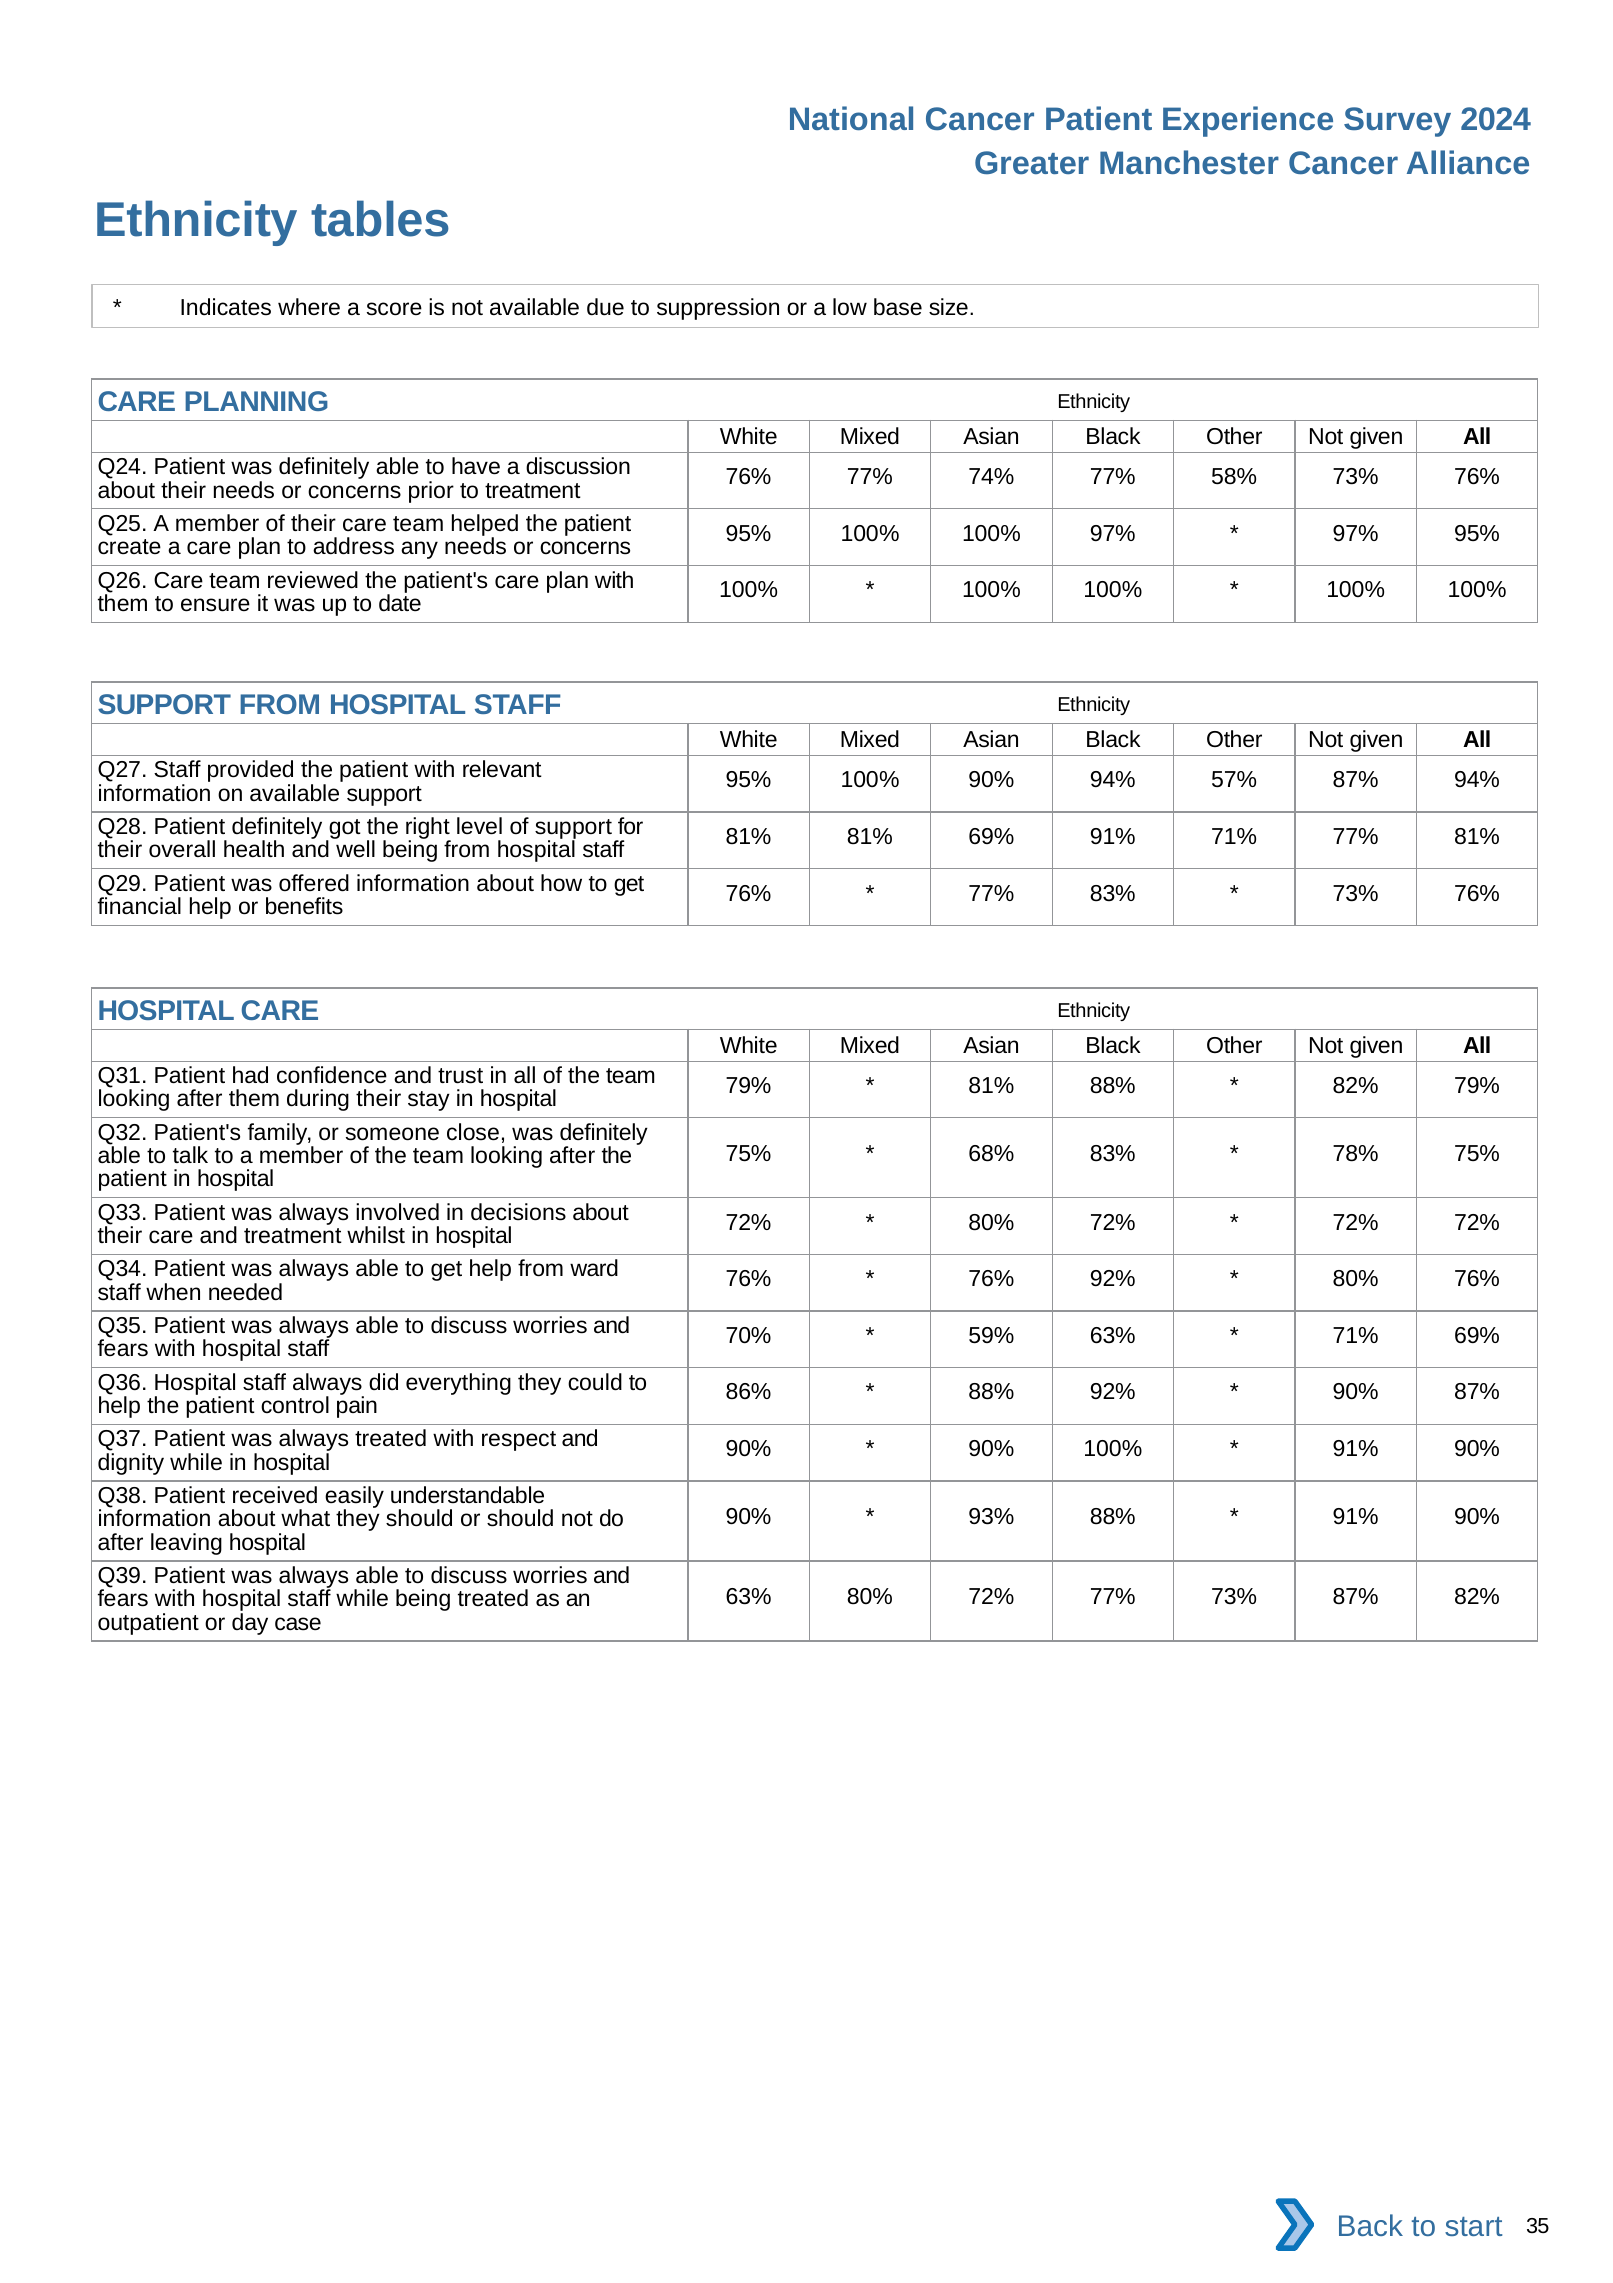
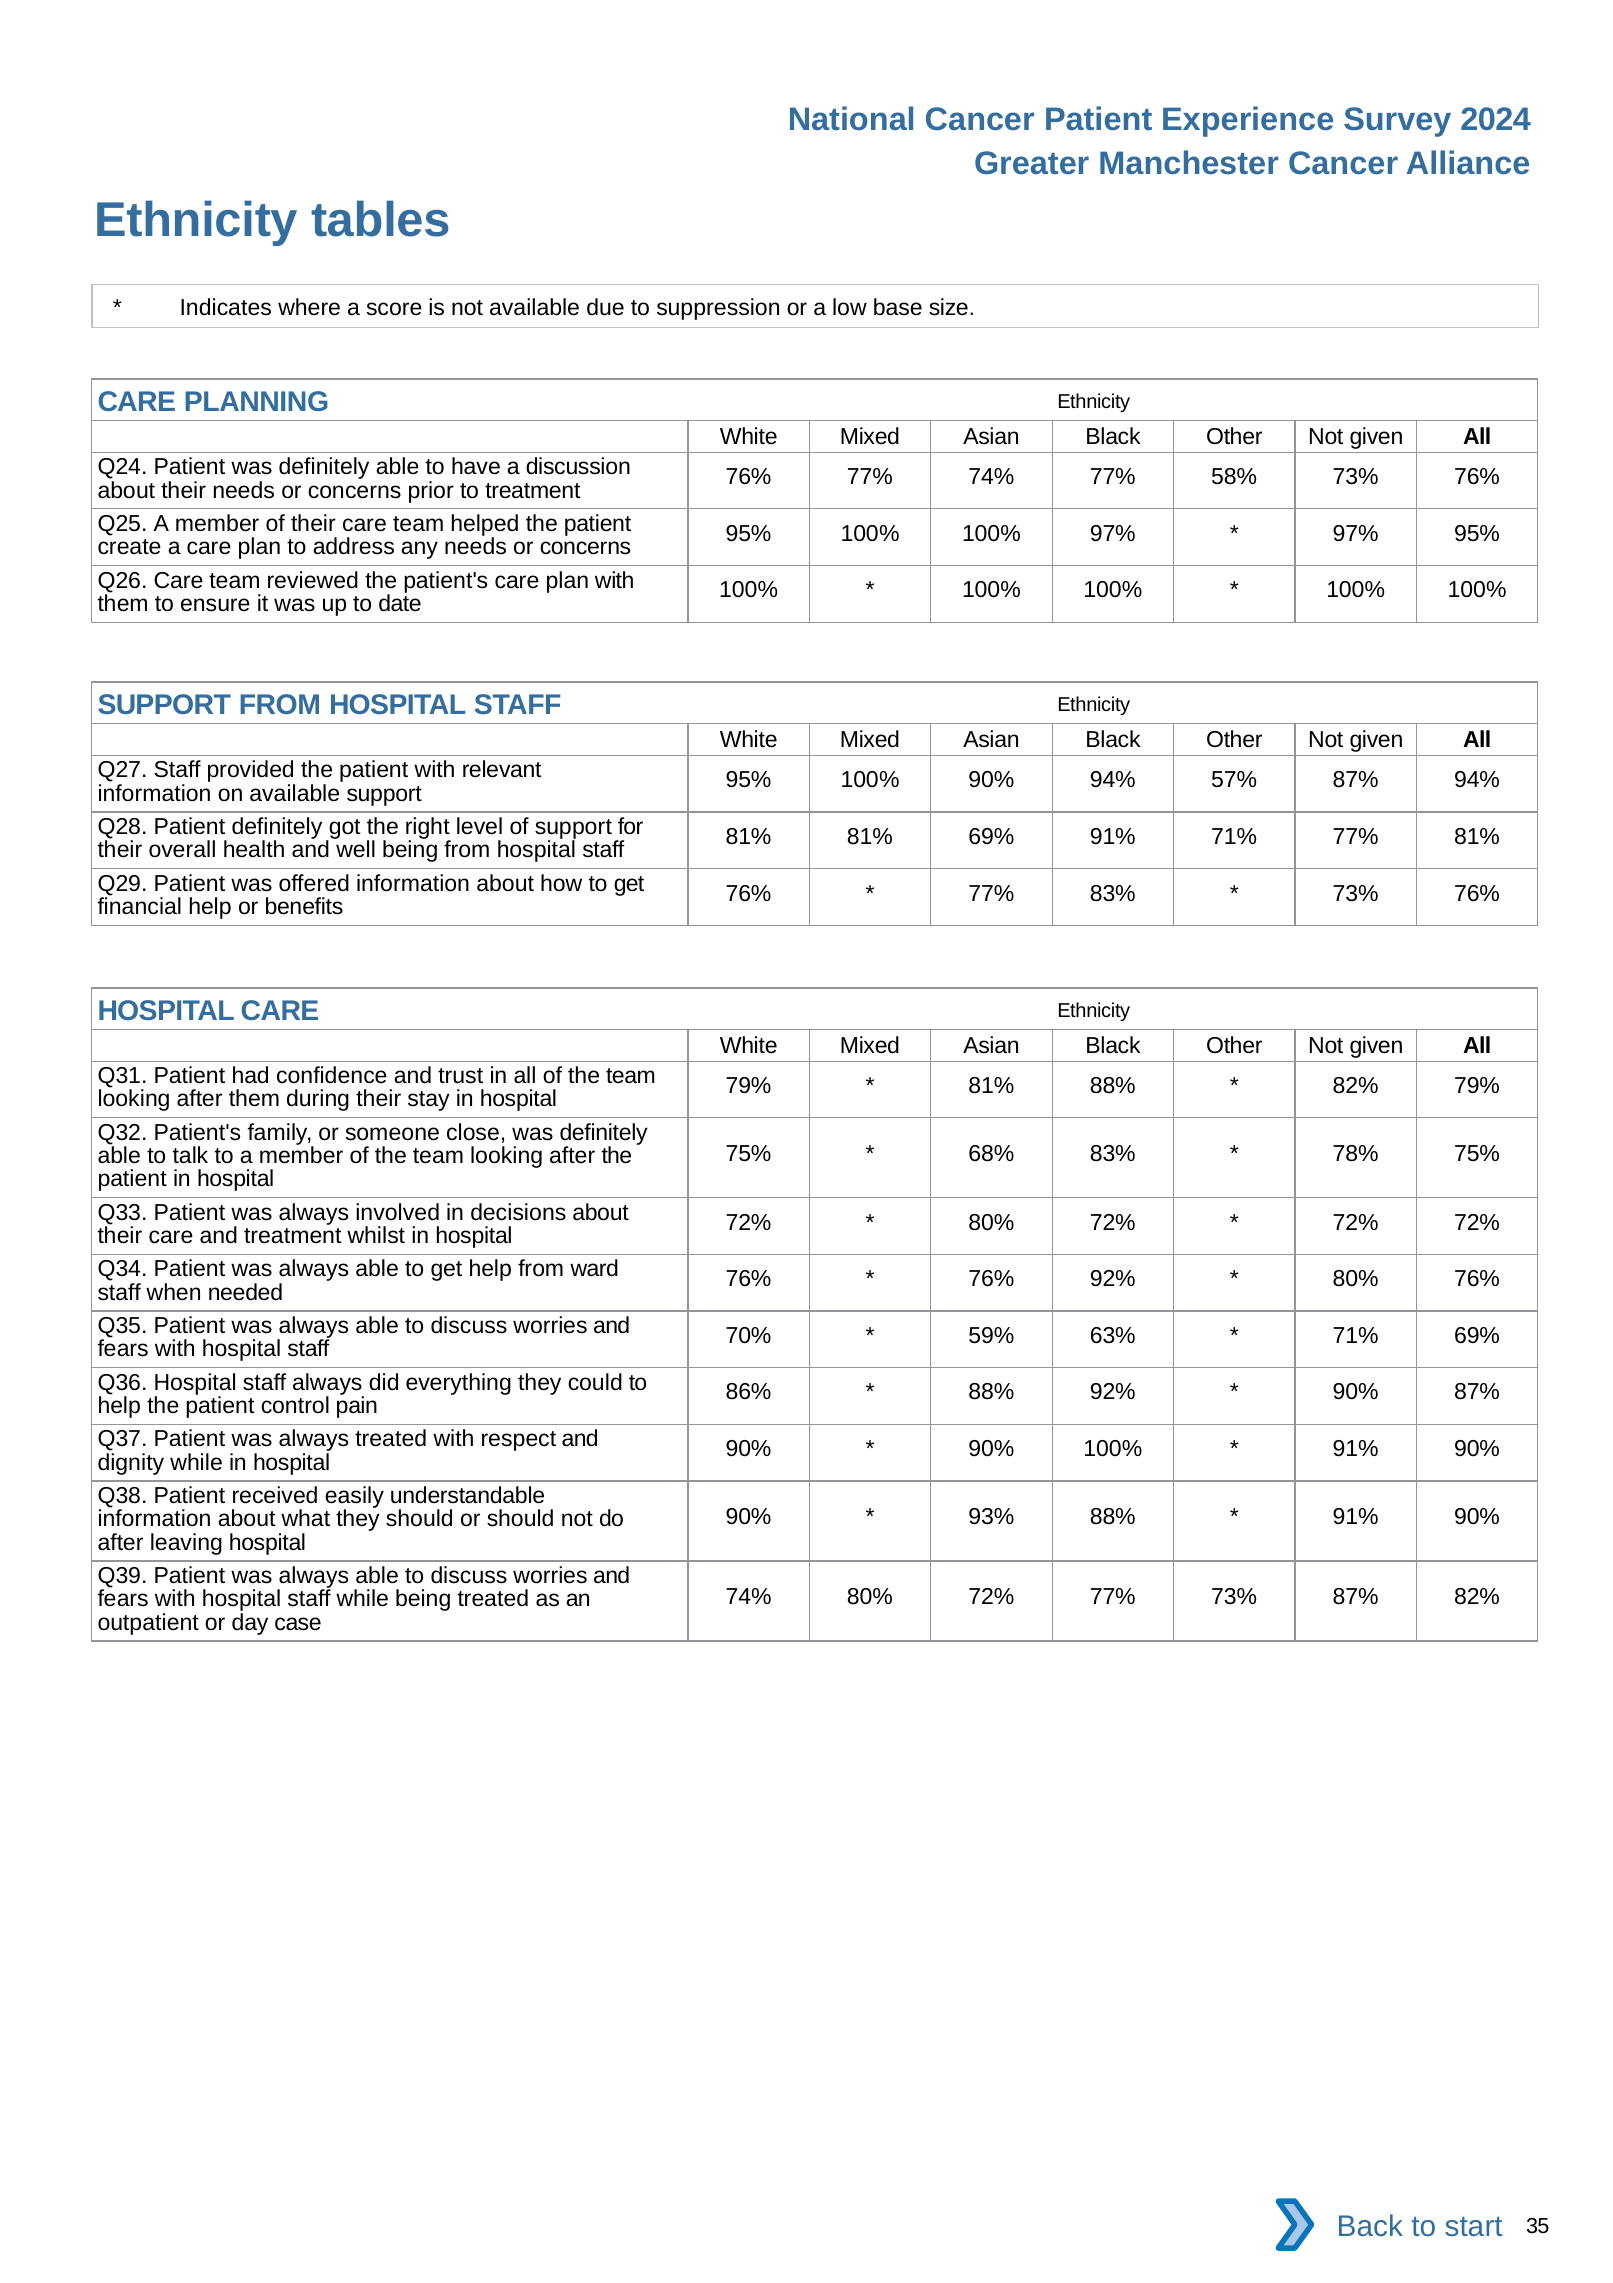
63%: 63% -> 74% (749, 1597)
